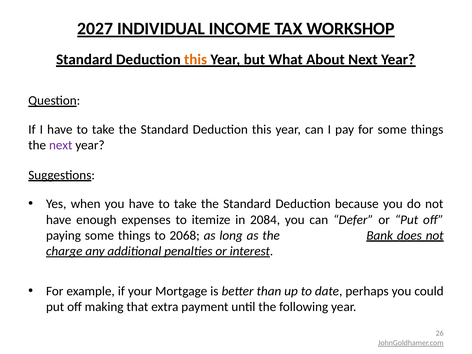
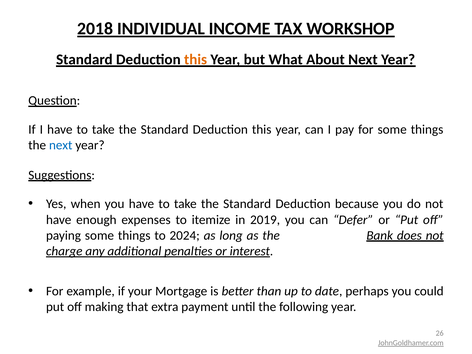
2027: 2027 -> 2018 (95, 29)
next colour: purple -> blue (61, 145)
2084: 2084 -> 2019 (265, 220)
2068: 2068 -> 2024 (185, 235)
